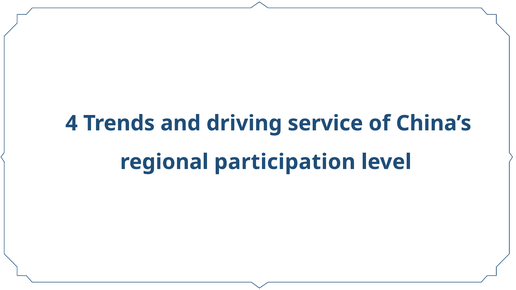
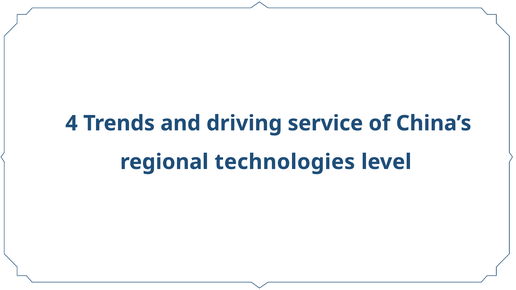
participation: participation -> technologies (285, 162)
